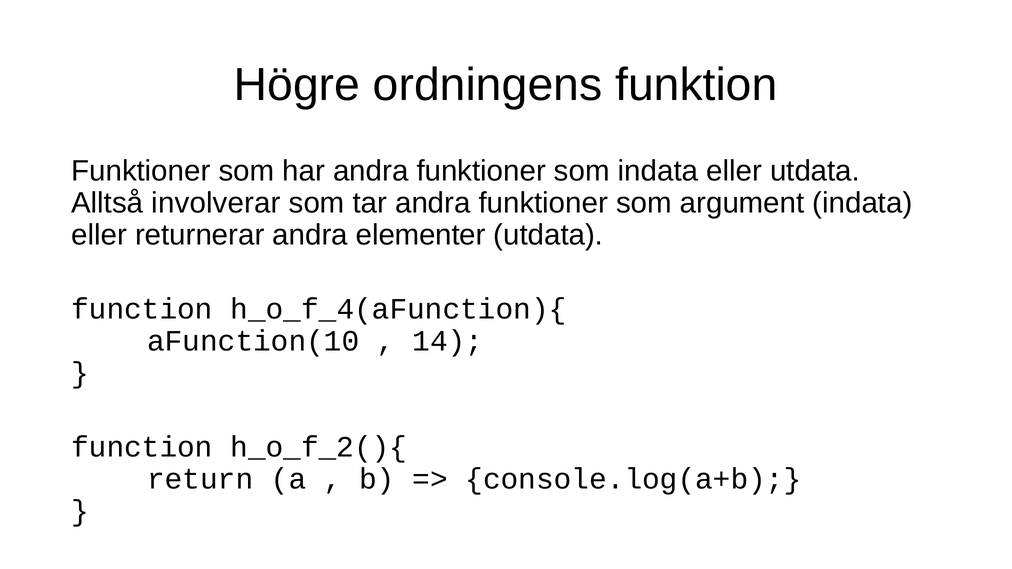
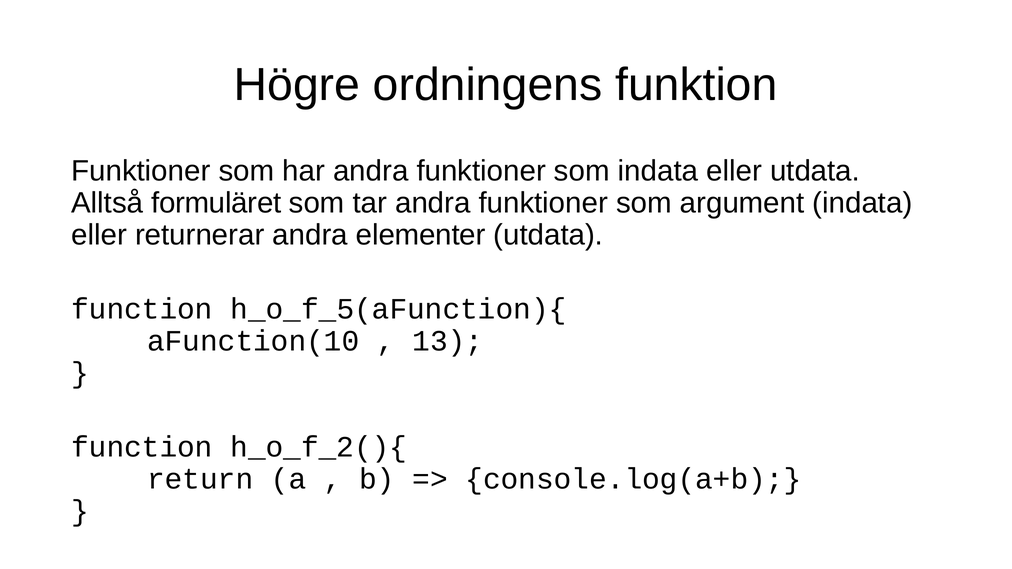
involverar: involverar -> formuläret (216, 203)
h_o_f_4(aFunction){: h_o_f_4(aFunction){ -> h_o_f_5(aFunction){ (398, 309)
14: 14 -> 13 (448, 341)
